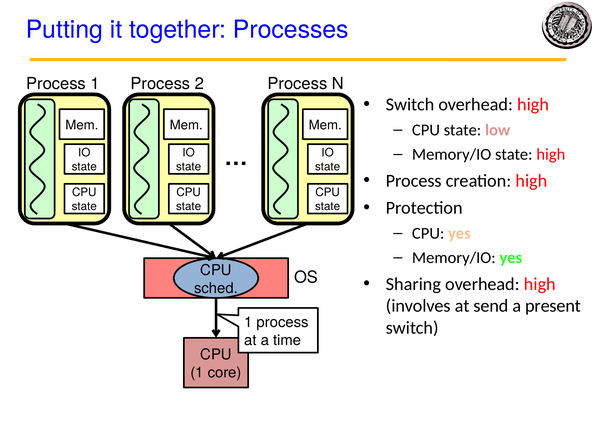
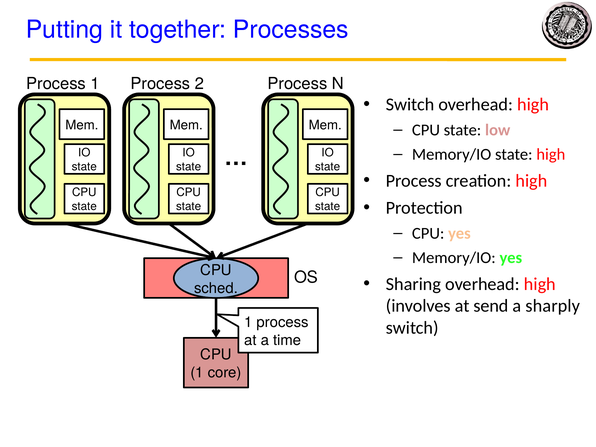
present: present -> sharply (553, 306)
